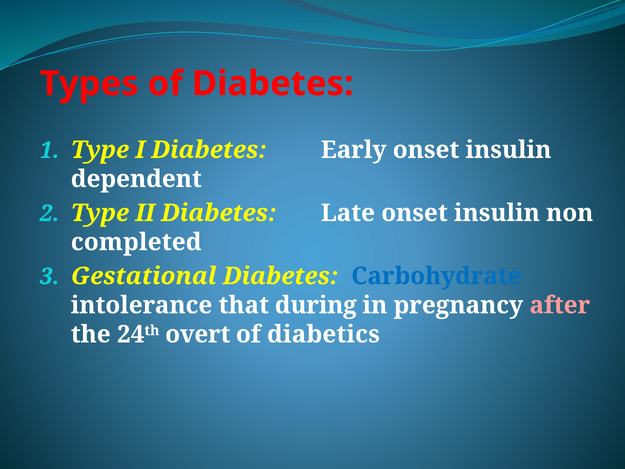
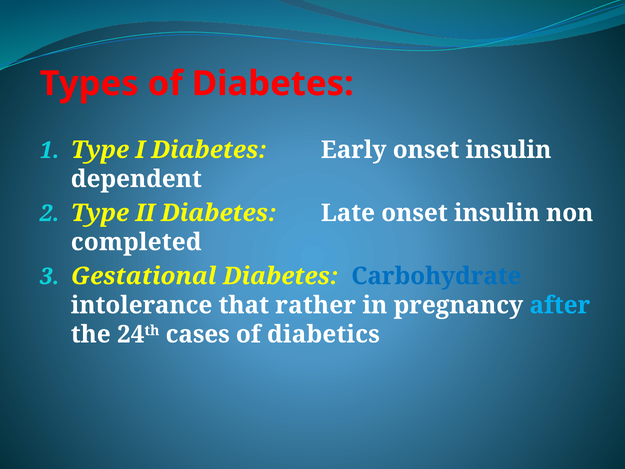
during: during -> rather (316, 305)
after colour: pink -> light blue (560, 305)
overt: overt -> cases (198, 334)
